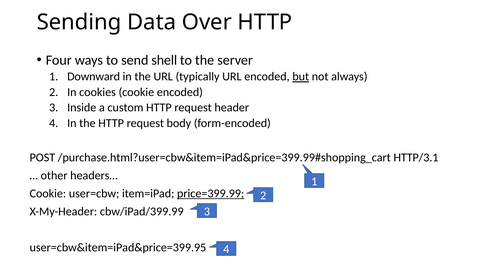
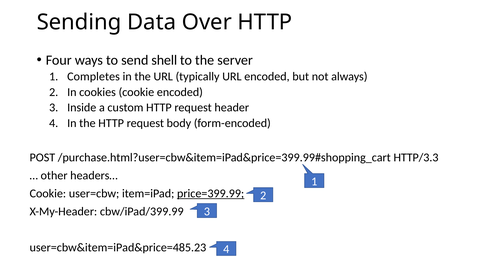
Downward: Downward -> Completes (94, 77)
but underline: present -> none (301, 77)
HTTP/3.1: HTTP/3.1 -> HTTP/3.3 (416, 158)
user=cbw&item=iPad&price=399.95: user=cbw&item=iPad&price=399.95 -> user=cbw&item=iPad&price=485.23 (118, 248)
